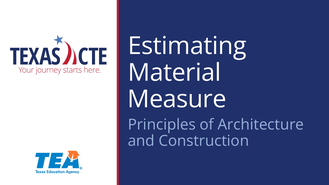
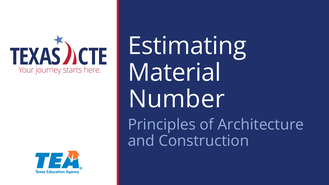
Measure: Measure -> Number (177, 99)
